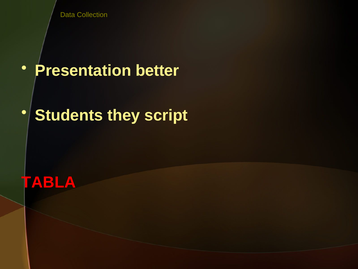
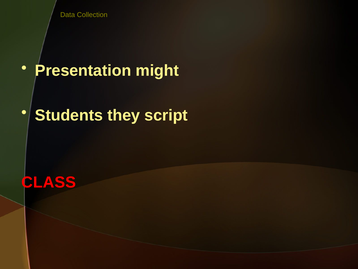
better: better -> might (157, 70)
TABLA: TABLA -> CLASS (49, 182)
